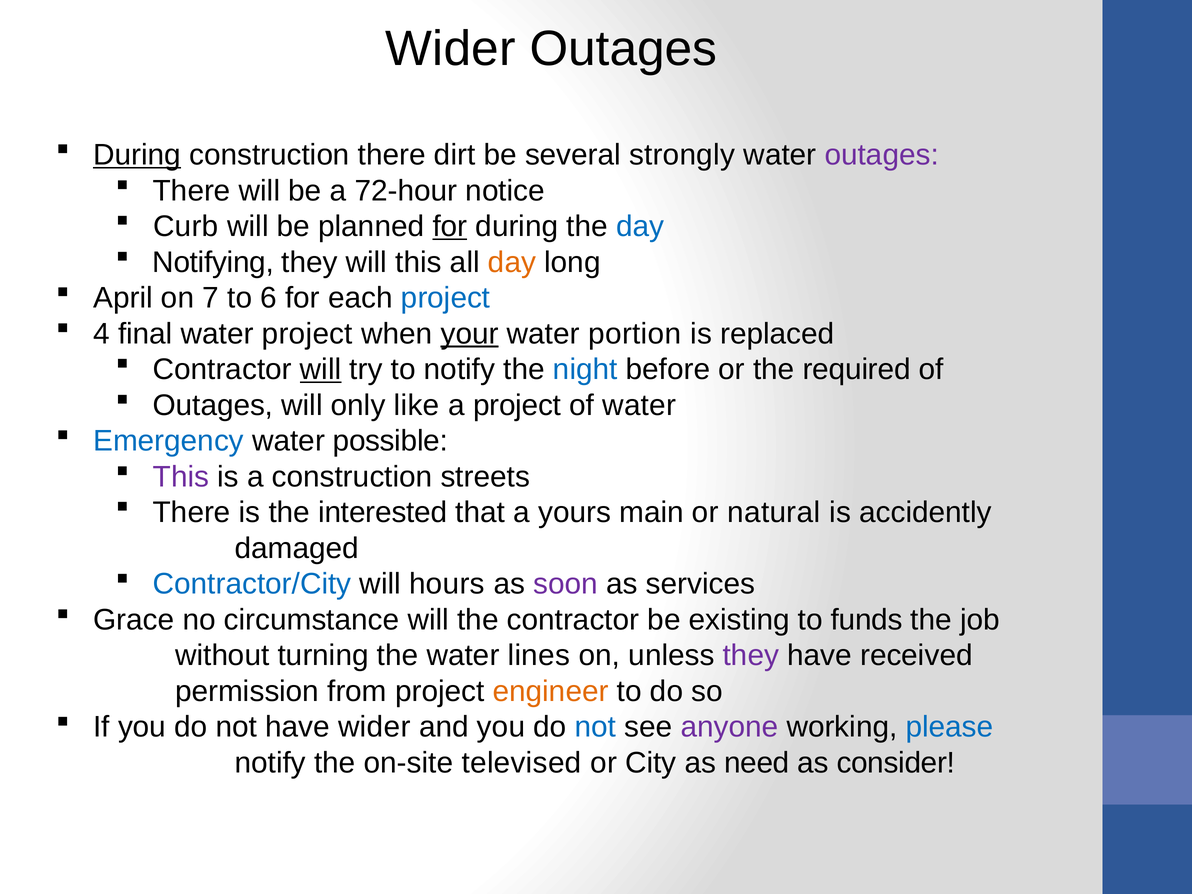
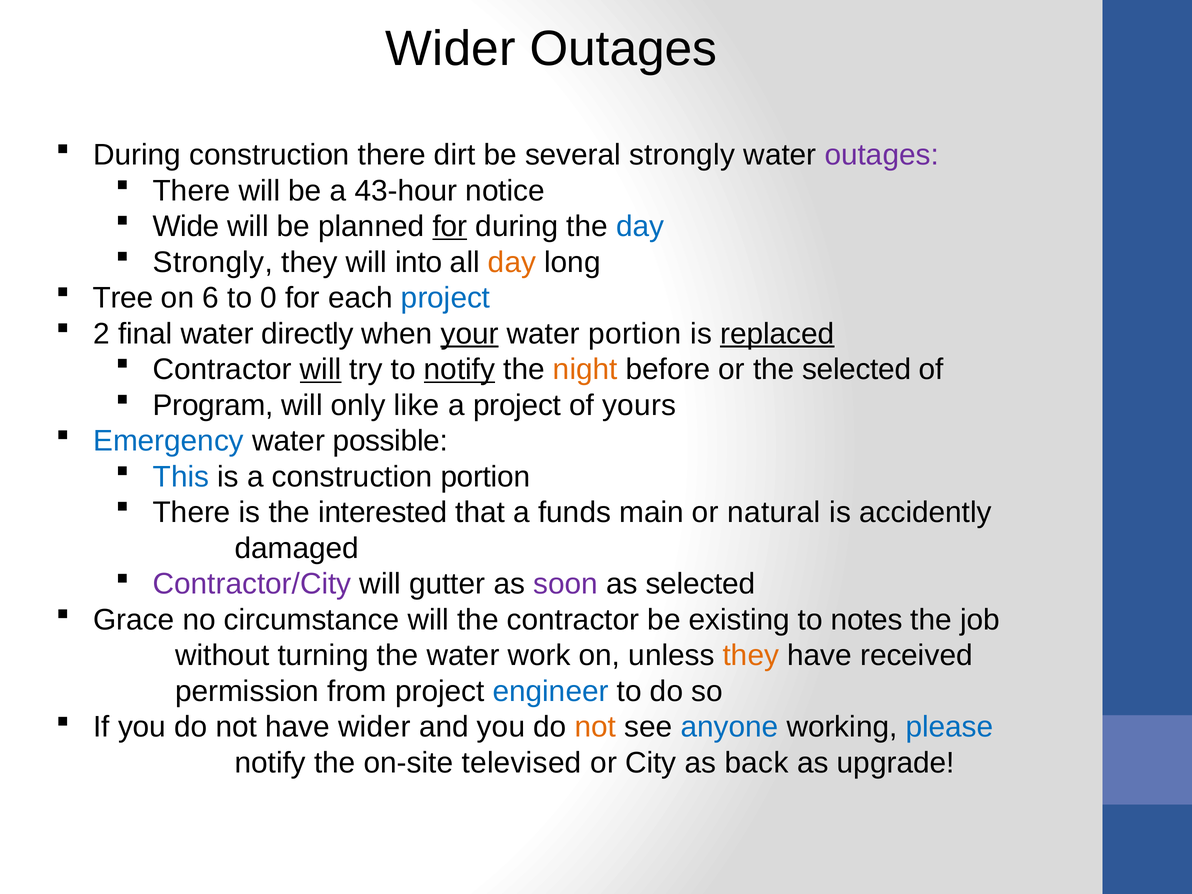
During underline: present -> none (137, 155)
72-hour: 72-hour -> 43-hour (406, 191)
Curb: Curb -> Wide (186, 226)
Notifying: Notifying -> Strongly (213, 262)
will this: this -> into (419, 262)
April: April -> Tree (123, 298)
7: 7 -> 6 (211, 298)
6: 6 -> 0 (269, 298)
4: 4 -> 2 (102, 334)
water project: project -> directly (308, 334)
replaced underline: none -> present (777, 334)
notify underline: none -> present (459, 369)
night colour: blue -> orange (585, 369)
the required: required -> selected (857, 369)
Outages: Outages -> Program (213, 405)
of water: water -> yours (639, 405)
This colour: purple -> blue (181, 477)
construction streets: streets -> portion (485, 477)
yours: yours -> funds (575, 513)
Contractor/City colour: blue -> purple (252, 584)
hours: hours -> gutter (447, 584)
as services: services -> selected (700, 584)
funds: funds -> notes (867, 620)
lines: lines -> work (539, 656)
they colour: purple -> orange (751, 656)
engineer colour: orange -> blue (551, 691)
not colour: blue -> orange (595, 727)
anyone colour: purple -> blue (729, 727)
need: need -> back (756, 763)
consider: consider -> upgrade (896, 763)
